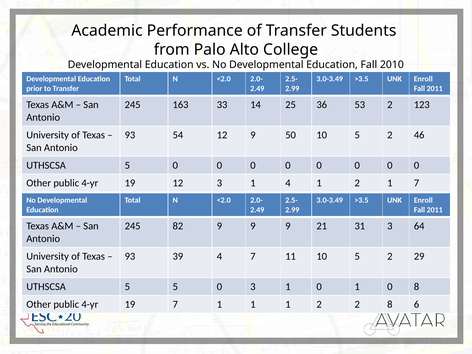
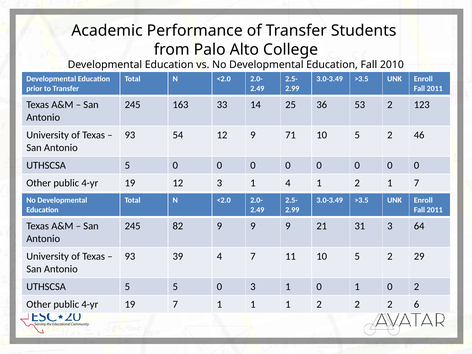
50: 50 -> 71 (291, 135)
0 8: 8 -> 2 (417, 287)
2 2 8: 8 -> 2 (390, 304)
